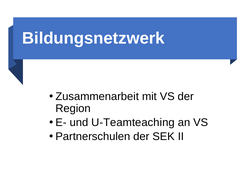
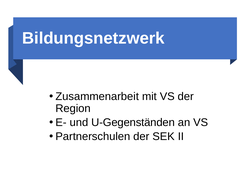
U-Teamteaching: U-Teamteaching -> U-Gegenständen (133, 123)
